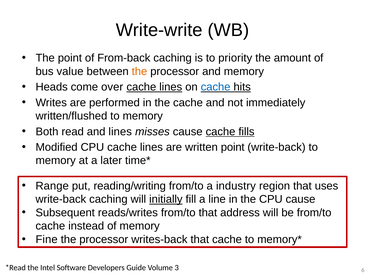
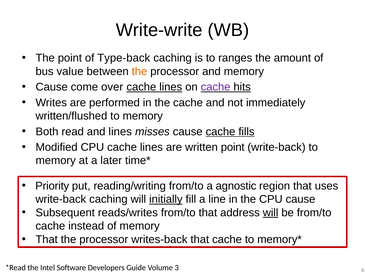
From-back: From-back -> Type-back (124, 58)
priority: priority -> ranges (235, 58)
Heads: Heads -> Cause (52, 87)
cache colour: blue -> purple (216, 87)
Range: Range -> Priority (52, 186)
industry: industry -> agnostic (236, 186)
will underline: none -> present (271, 212)
Fine: Fine -> That (47, 239)
